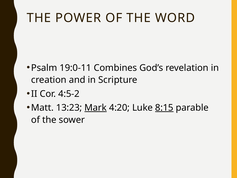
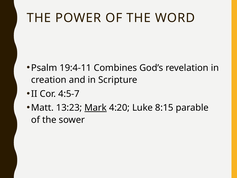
19:0-11: 19:0-11 -> 19:4-11 (75, 68)
4:5-2: 4:5-2 -> 4:5-7 (69, 94)
8:15 underline: present -> none (164, 108)
